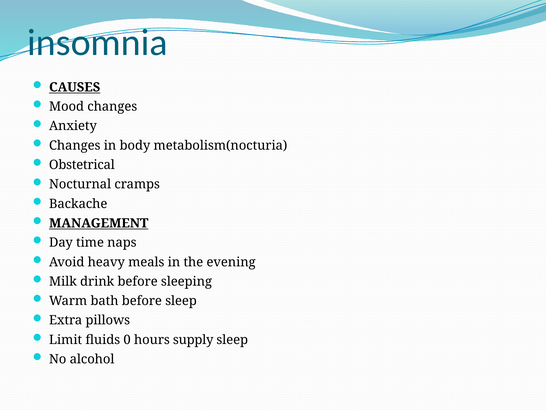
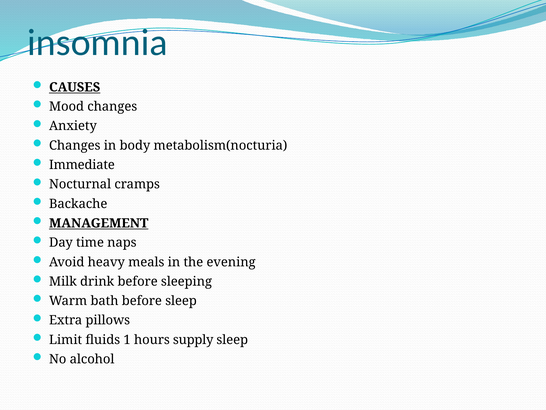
Obstetrical: Obstetrical -> Immediate (82, 165)
0: 0 -> 1 (127, 339)
